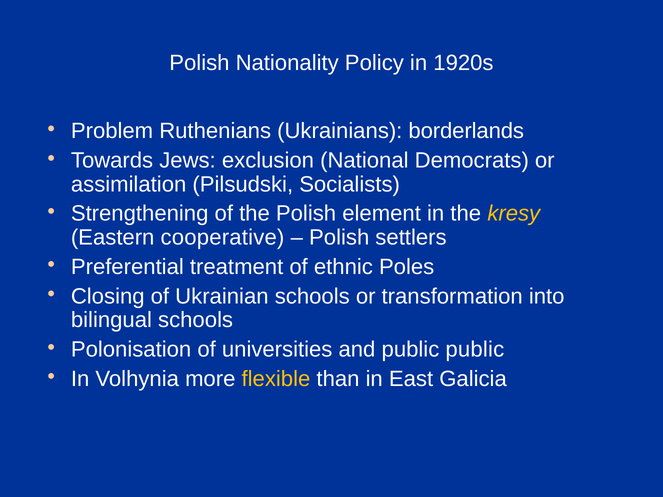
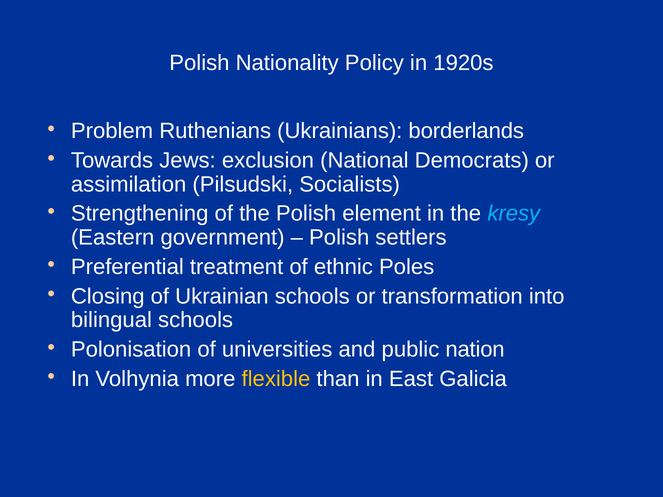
kresy colour: yellow -> light blue (514, 214)
cooperative: cooperative -> government (223, 238)
public public: public -> nation (475, 350)
